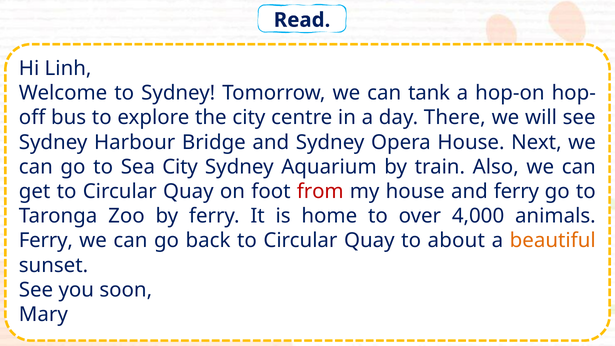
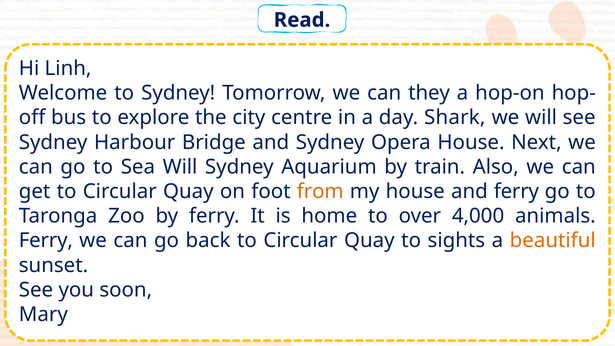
tank: tank -> they (429, 93)
There: There -> Shark (455, 118)
Sea City: City -> Will (180, 167)
from colour: red -> orange (320, 191)
about: about -> sights (456, 241)
